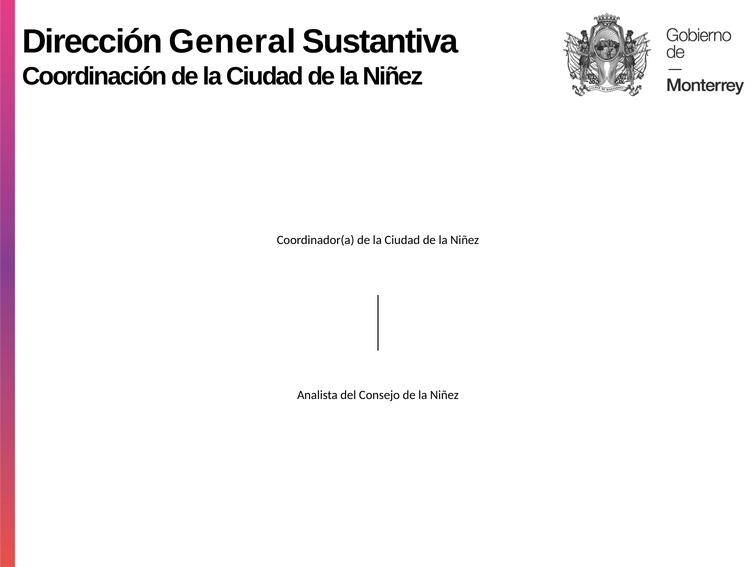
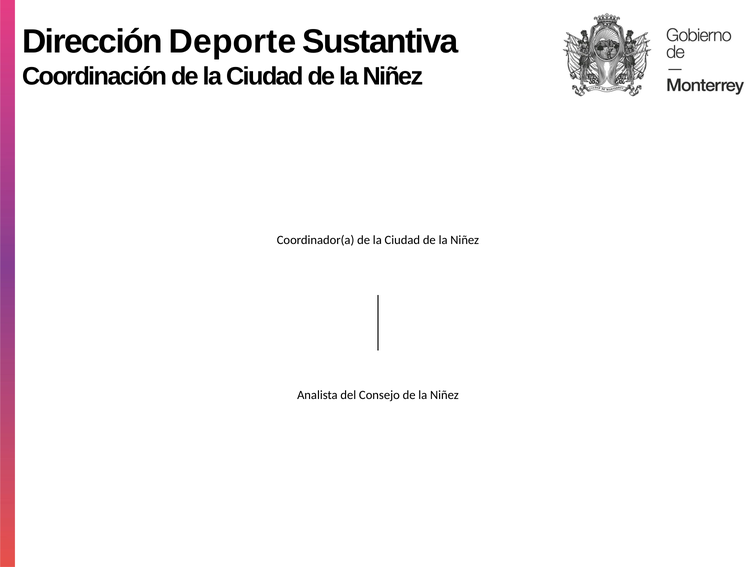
General: General -> Deporte (233, 42)
